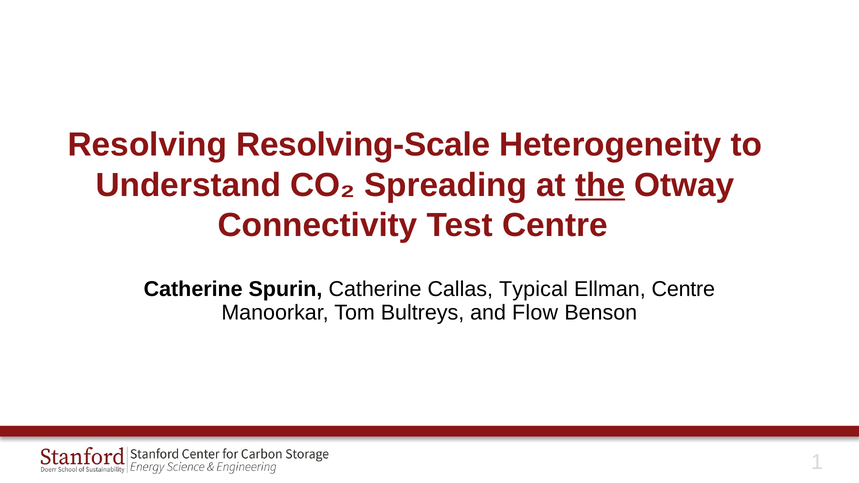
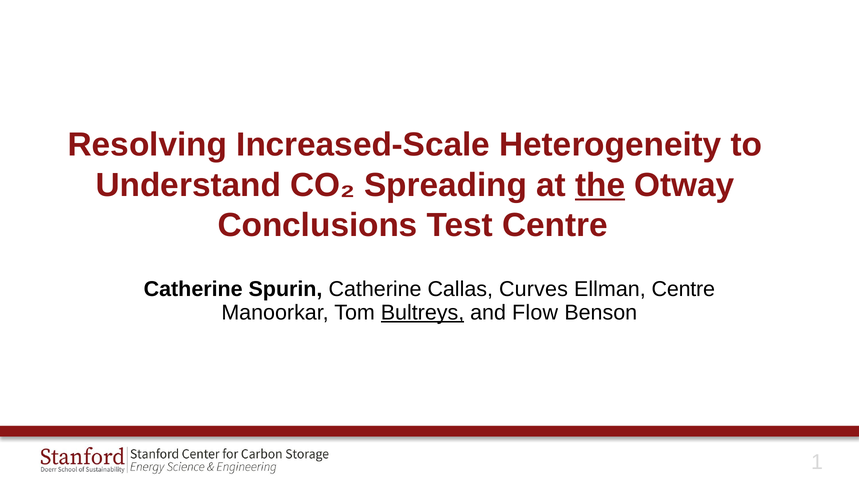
Resolving-Scale: Resolving-Scale -> Increased-Scale (363, 145)
Connectivity: Connectivity -> Conclusions (318, 225)
Typical: Typical -> Curves (533, 290)
Bultreys underline: none -> present (423, 313)
